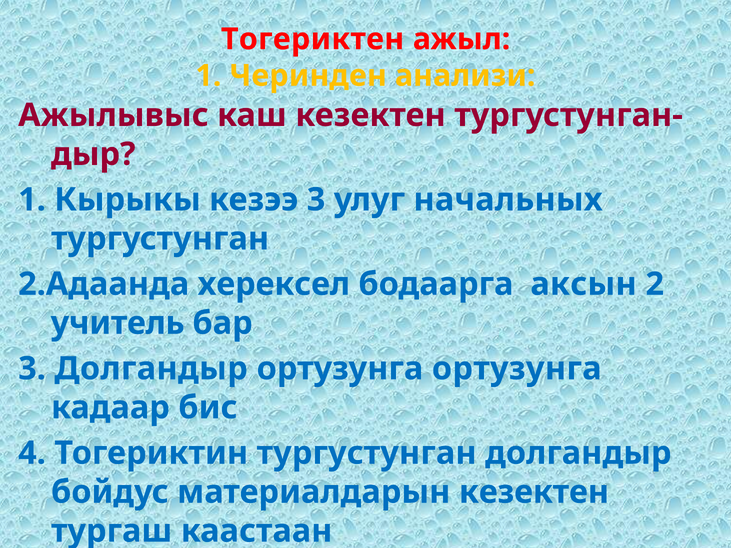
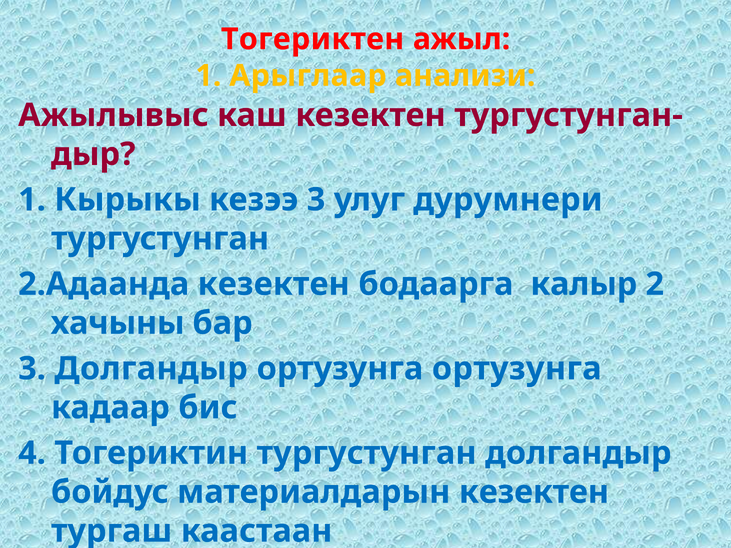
Черинден: Черинден -> Арыглаар (308, 76)
начальных: начальных -> дурумнери (508, 200)
2.Адаанда херексел: херексел -> кезектен (274, 284)
аксын: аксын -> калыр (584, 284)
учитель: учитель -> хачыны (118, 323)
